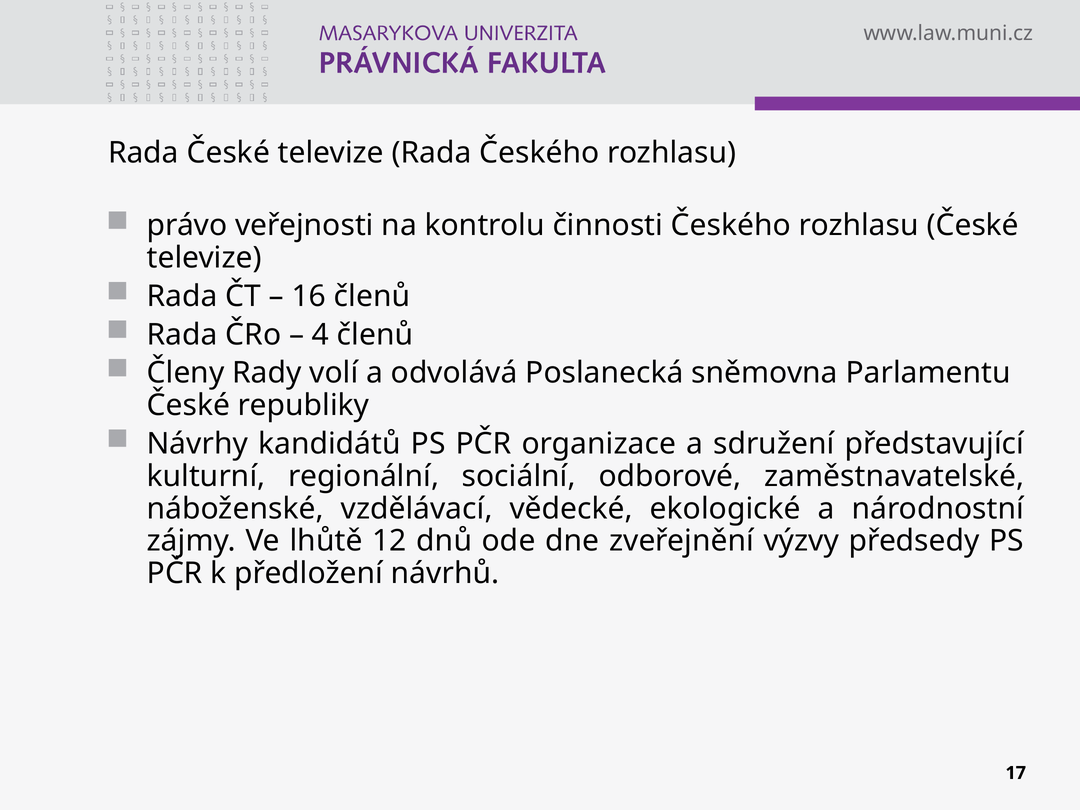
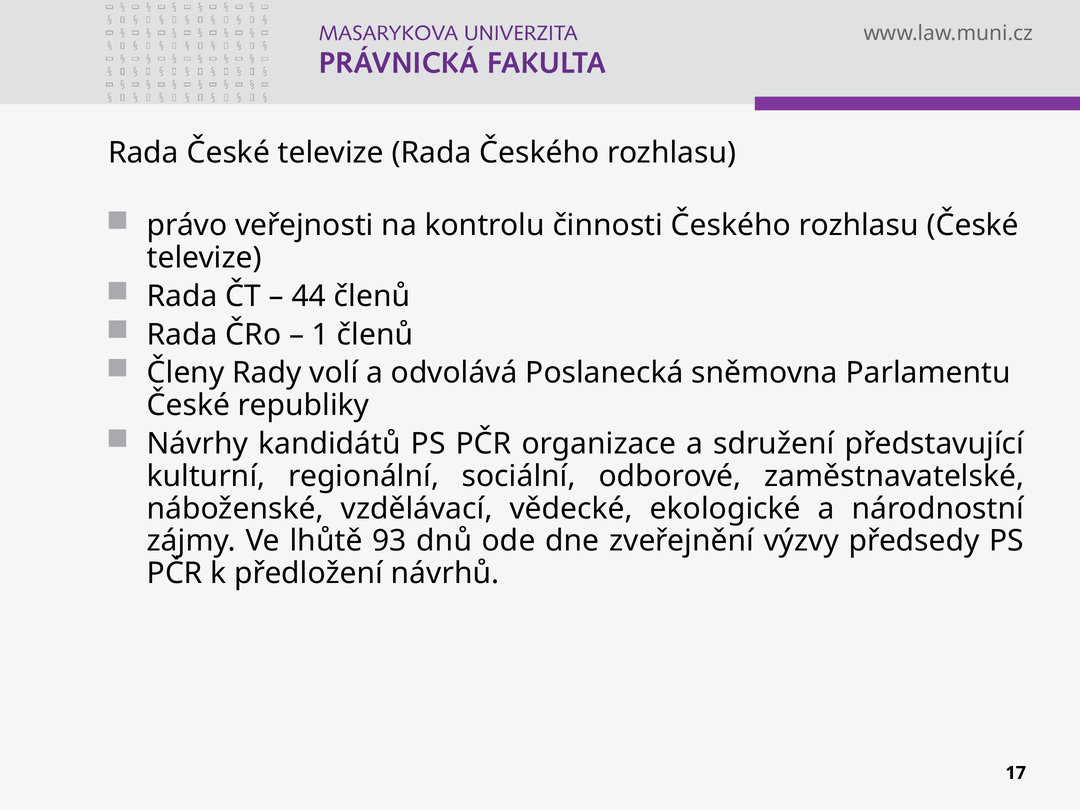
16: 16 -> 44 (309, 296)
4: 4 -> 1 (321, 335)
12: 12 -> 93 (389, 541)
